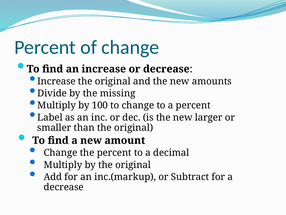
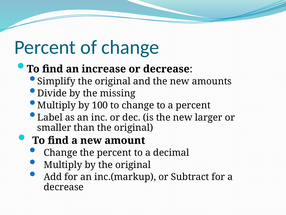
Increase: Increase -> Simplify (56, 81)
